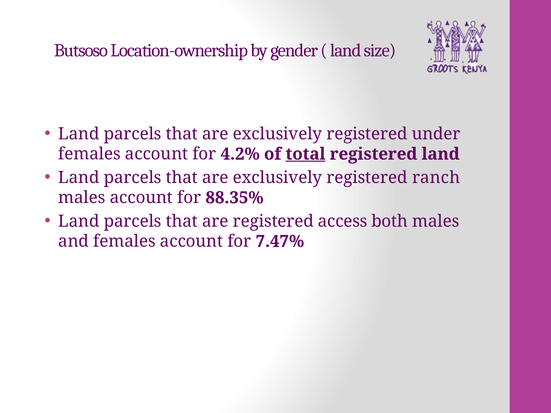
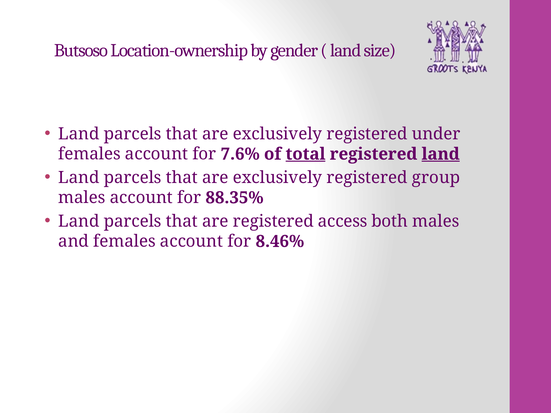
4.2%: 4.2% -> 7.6% (240, 154)
land underline: none -> present (441, 154)
ranch: ranch -> group (436, 178)
7.47%: 7.47% -> 8.46% (280, 242)
